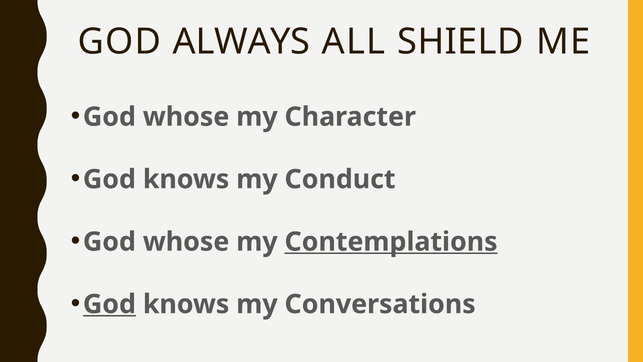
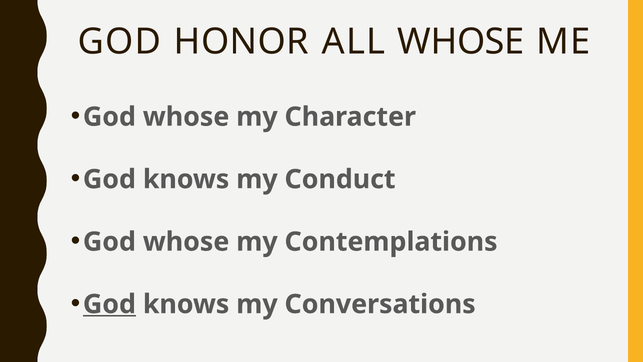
ALWAYS: ALWAYS -> HONOR (241, 42)
ALL SHIELD: SHIELD -> WHOSE (461, 42)
Contemplations underline: present -> none (391, 242)
